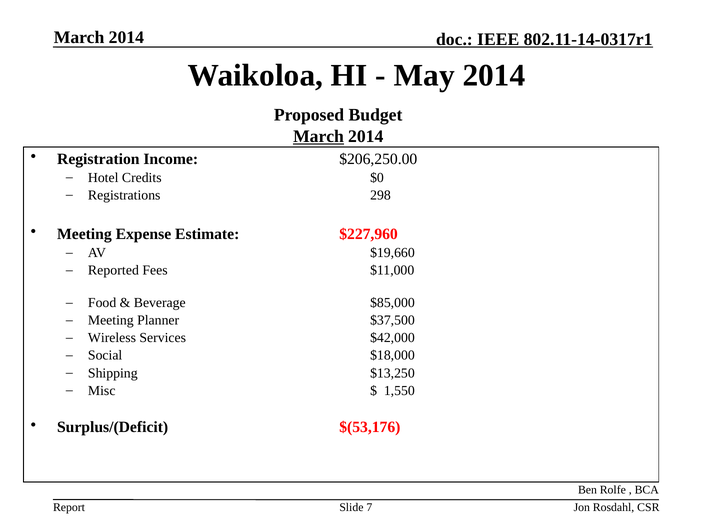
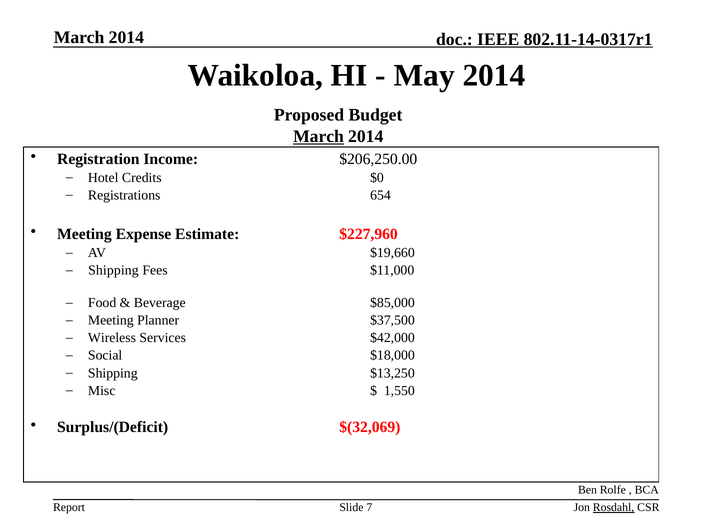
298: 298 -> 654 (380, 195)
Reported: Reported -> Shipping (113, 271)
$(53,176: $(53,176 -> $(32,069 (370, 428)
Rosdahl underline: none -> present (614, 508)
